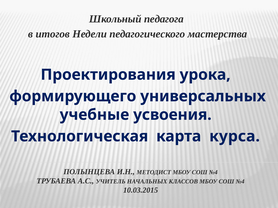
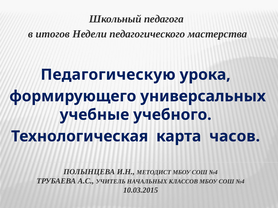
Проектирования: Проектирования -> Педагогическую (108, 75)
усвоения: усвоения -> учебного (172, 115)
курса: курса -> часов (235, 137)
